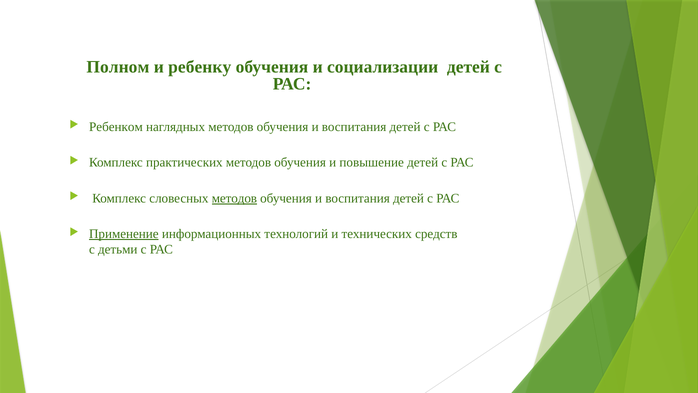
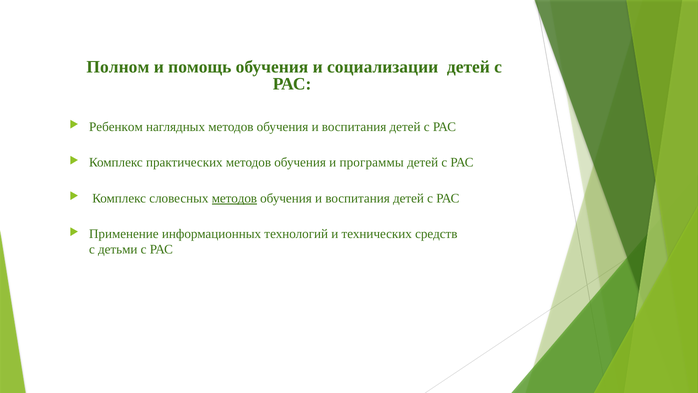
ребенку: ребенку -> помощь (200, 67)
повышение: повышение -> программы (372, 162)
Применение underline: present -> none (124, 234)
